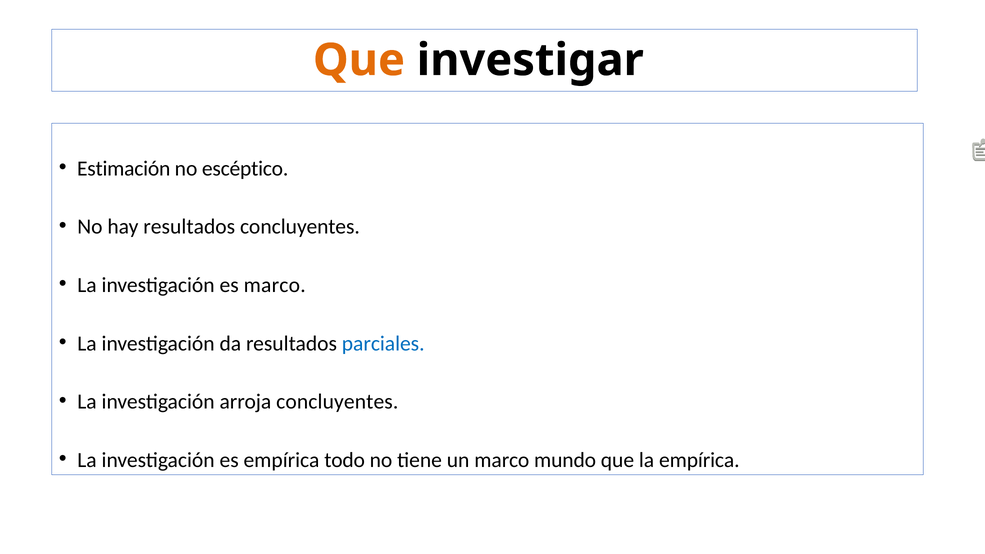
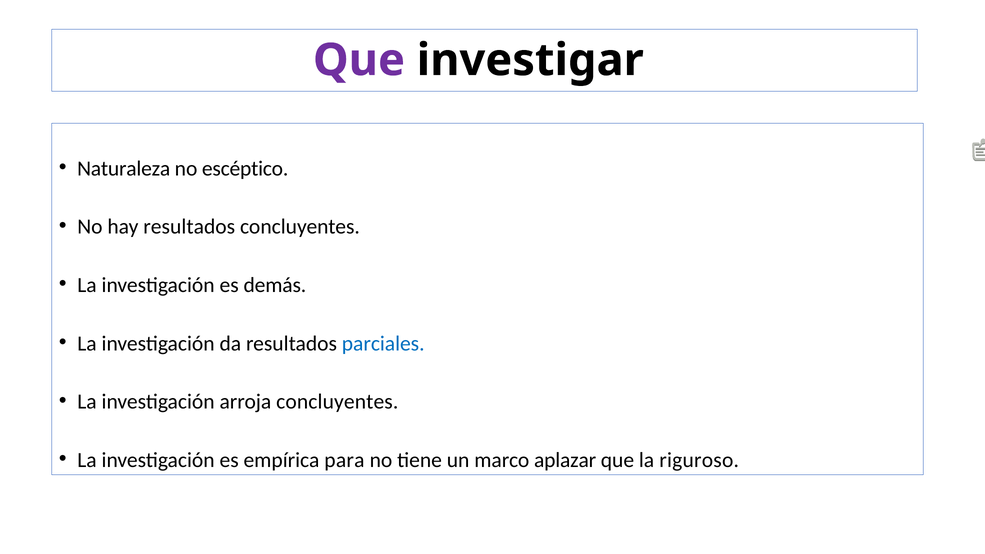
Que colour: orange -> purple (359, 60)
Estimación: Estimación -> Naturaleza (124, 169)
es marco: marco -> demás (275, 285)
todo: todo -> para (344, 460)
mundo: mundo -> aplazar (565, 460)
la empírica: empírica -> riguroso (699, 460)
